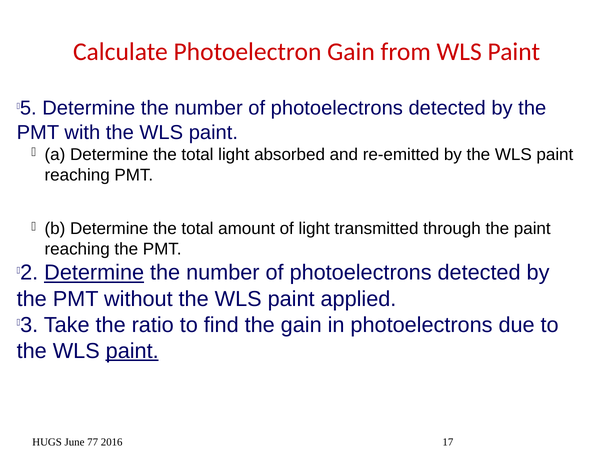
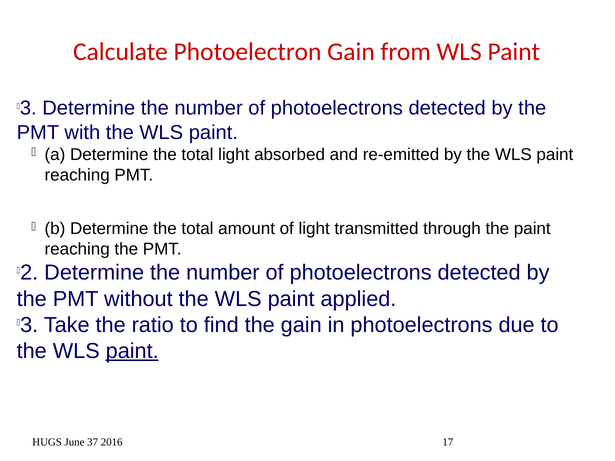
5: 5 -> 3 (28, 108)
Determine underline: present -> none (94, 273)
77: 77 -> 37 (93, 442)
